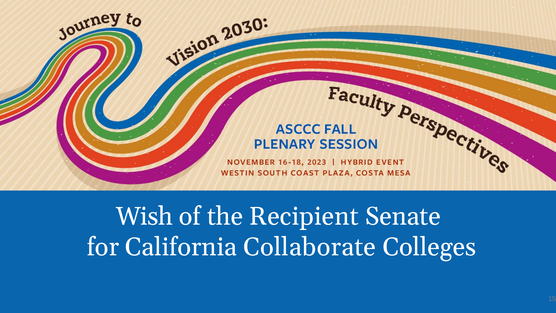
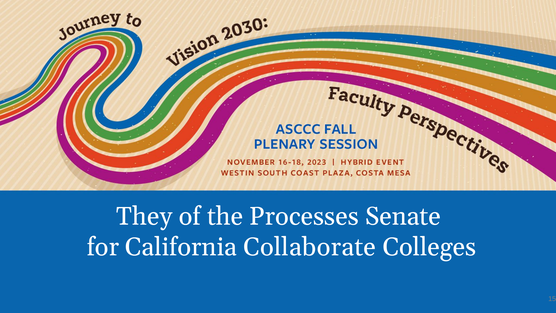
Wish: Wish -> They (144, 216)
Recipient: Recipient -> Processes (304, 216)
